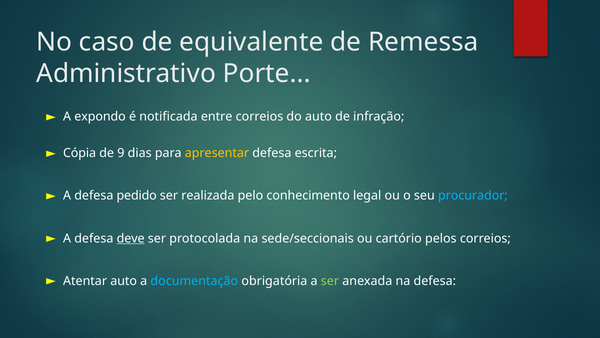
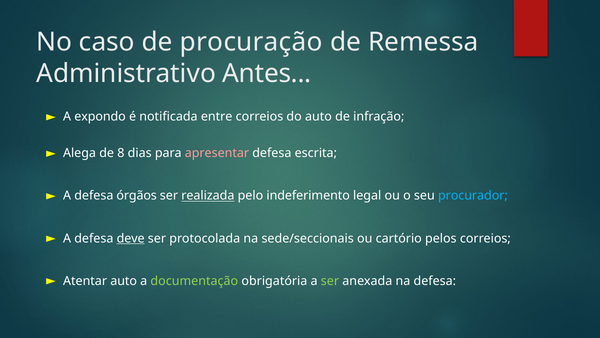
equivalente: equivalente -> procuração (251, 42)
Porte: Porte -> Antes (267, 74)
Cópia: Cópia -> Alega (80, 153)
9: 9 -> 8 (121, 153)
apresentar colour: yellow -> pink (217, 153)
pedido: pedido -> órgãos (137, 195)
realizada underline: none -> present (208, 195)
conhecimento: conhecimento -> indeferimento (308, 195)
documentação colour: light blue -> light green (194, 281)
